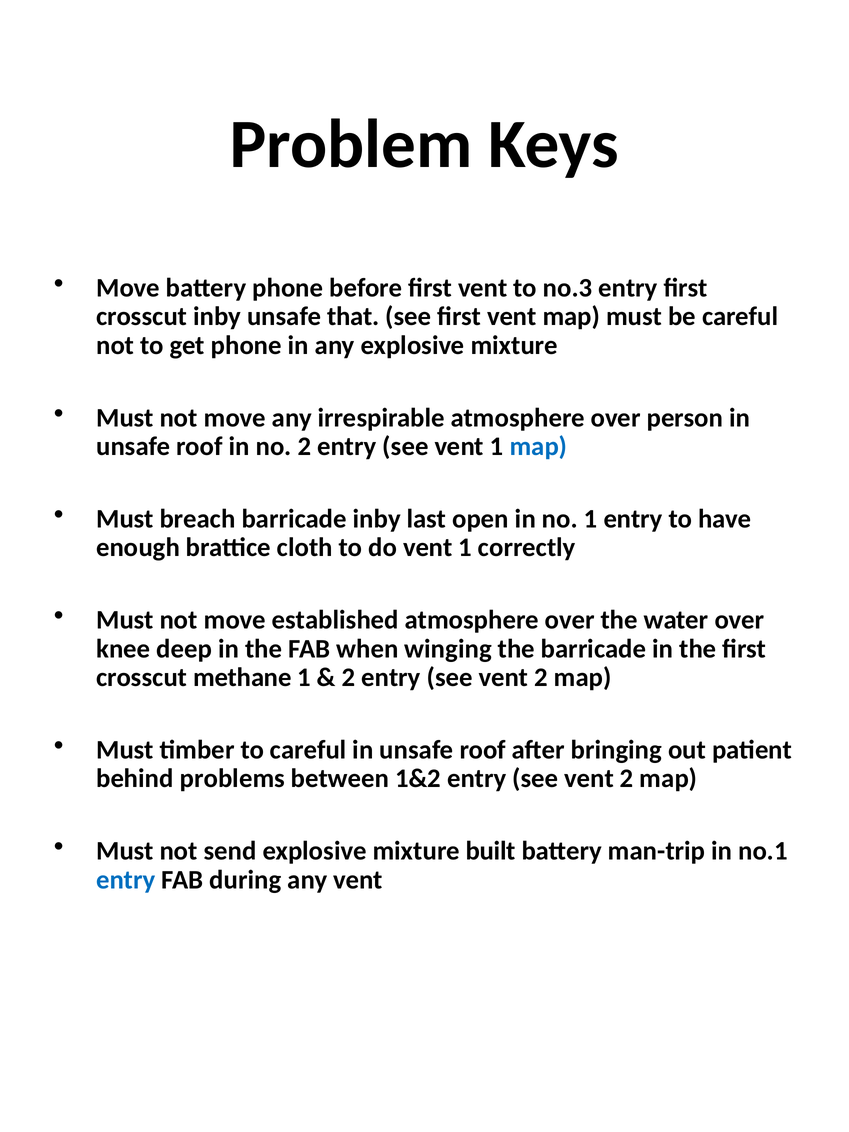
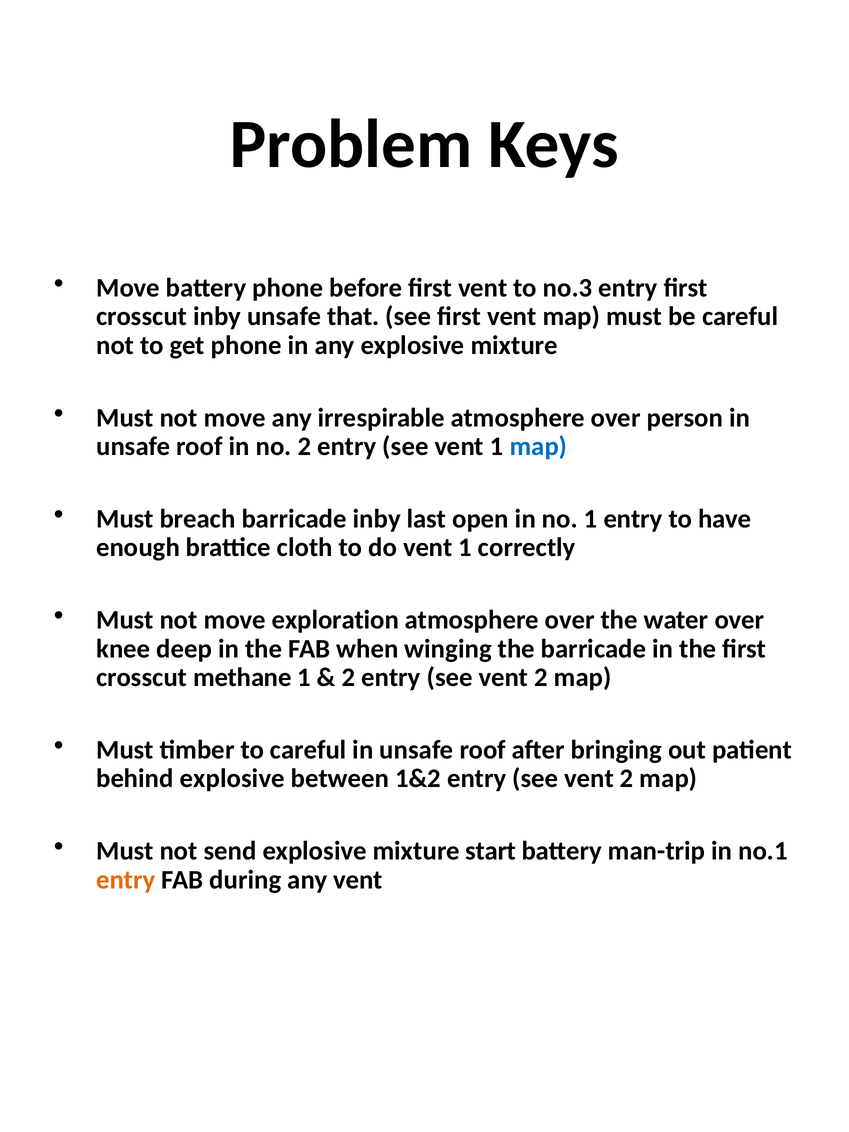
established: established -> exploration (335, 620)
behind problems: problems -> explosive (232, 779)
built: built -> start (491, 851)
entry colour: blue -> orange (126, 880)
